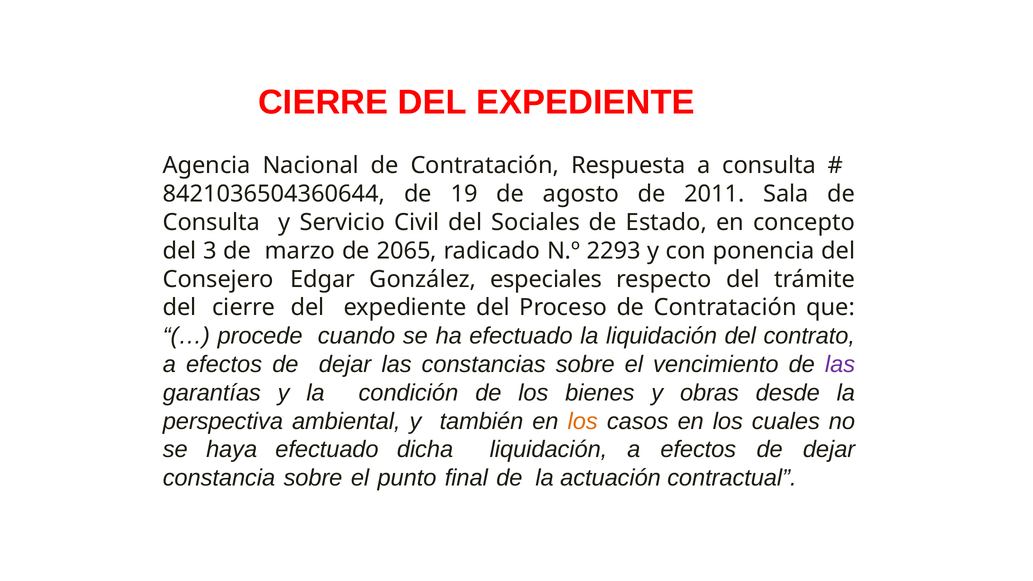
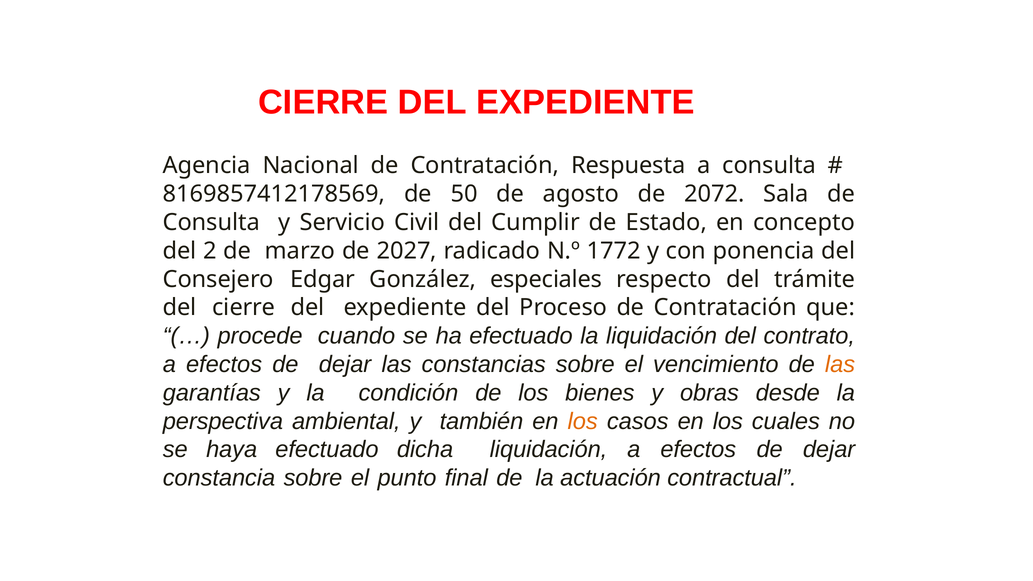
8421036504360644: 8421036504360644 -> 8169857412178569 (274, 194)
19: 19 -> 50 (464, 194)
2011: 2011 -> 2072 (714, 194)
Sociales: Sociales -> Cumplir (536, 222)
3: 3 -> 2 (210, 251)
2065: 2065 -> 2027 (407, 251)
2293: 2293 -> 1772 (614, 251)
las colour: purple -> orange (840, 364)
